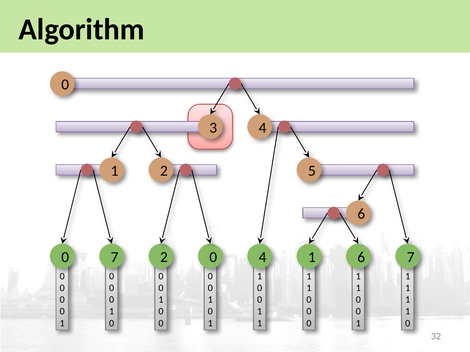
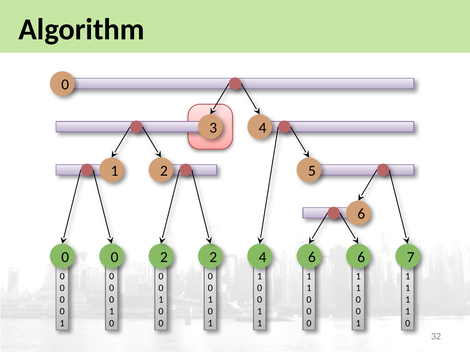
7: 7 -> 0 (115, 257)
2 0: 0 -> 2 (213, 257)
1: 1 -> 6 (312, 257)
